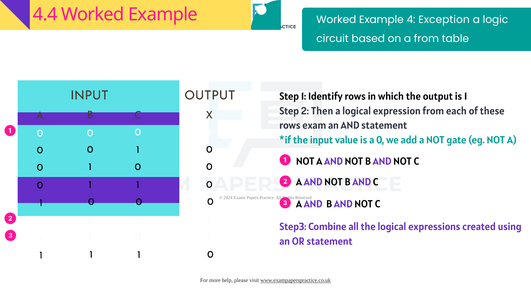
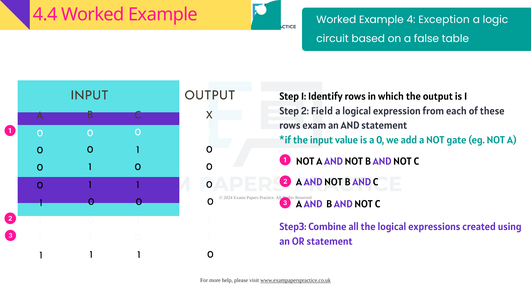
a from: from -> false (426, 39)
Then: Then -> Field (322, 111)
